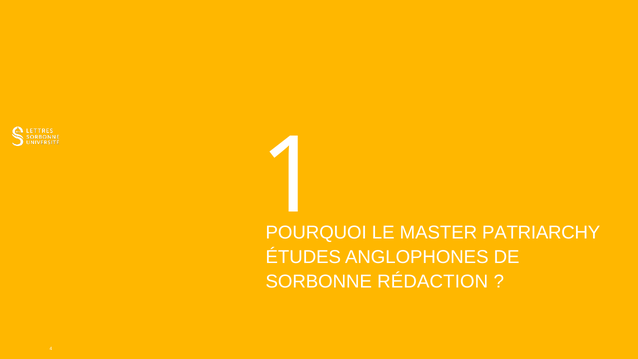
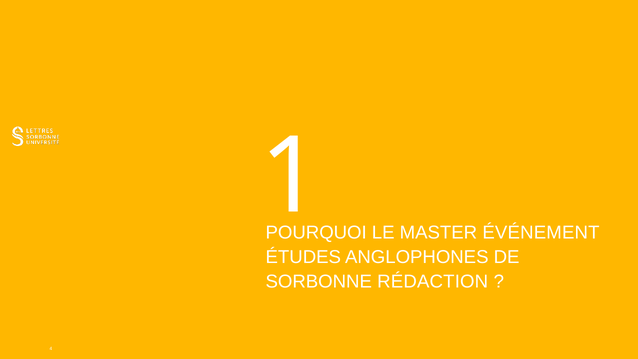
PATRIARCHY: PATRIARCHY -> ÉVÉNEMENT (541, 232)
